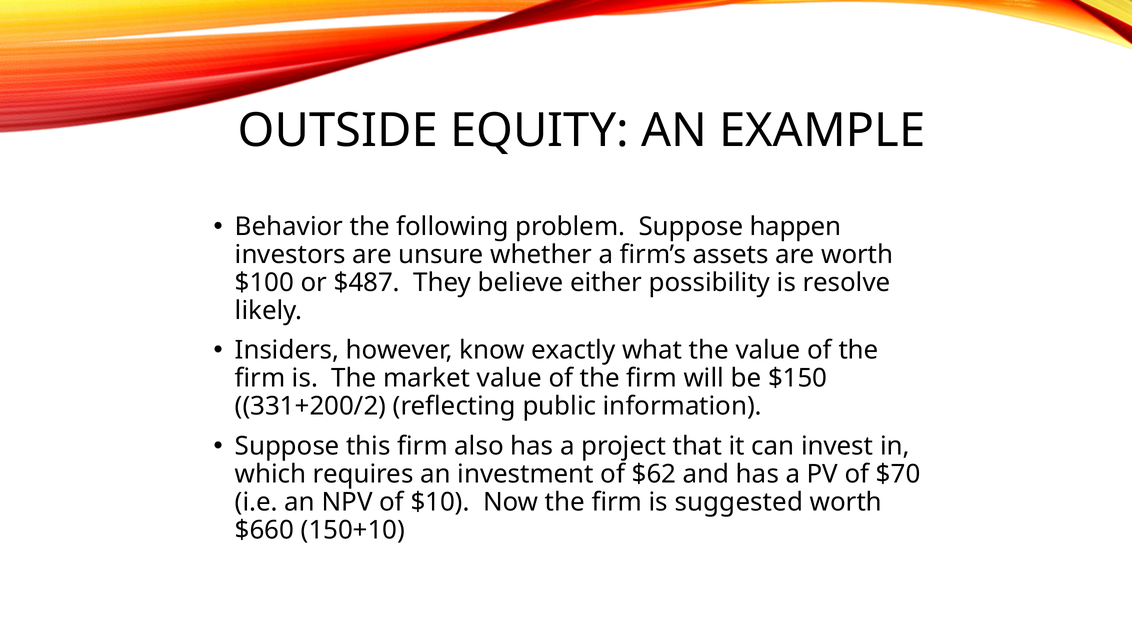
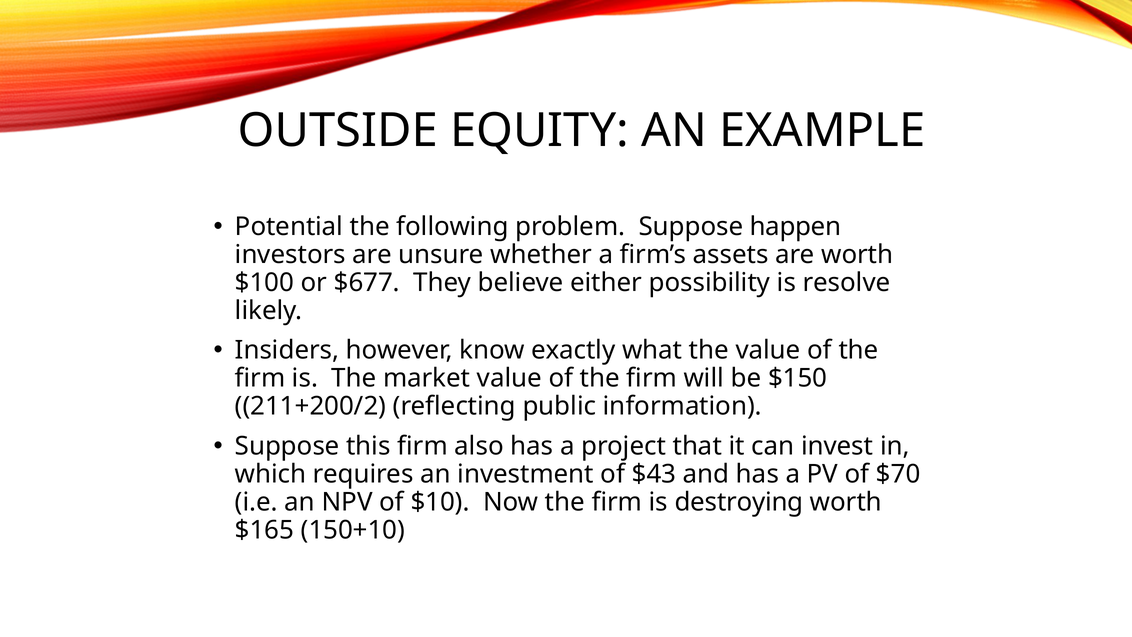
Behavior: Behavior -> Potential (289, 226)
$487: $487 -> $677 (367, 282)
331+200/2: 331+200/2 -> 211+200/2 (311, 406)
$62: $62 -> $43 (654, 474)
suggested: suggested -> destroying (739, 502)
$660: $660 -> $165 (265, 530)
